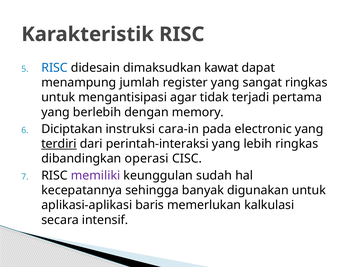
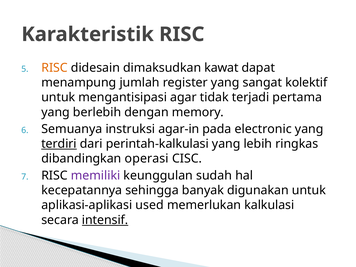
RISC colour: blue -> orange (55, 68)
sangat ringkas: ringkas -> kolektif (306, 83)
Diciptakan: Diciptakan -> Semuanya (72, 129)
cara-in: cara-in -> agar-in (179, 129)
perintah-interaksi: perintah-interaksi -> perintah-kalkulasi (157, 144)
baris: baris -> used (150, 205)
intensif underline: none -> present (105, 220)
